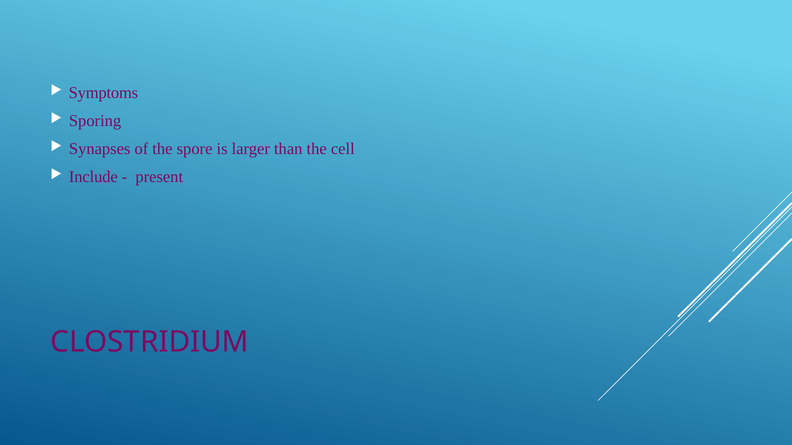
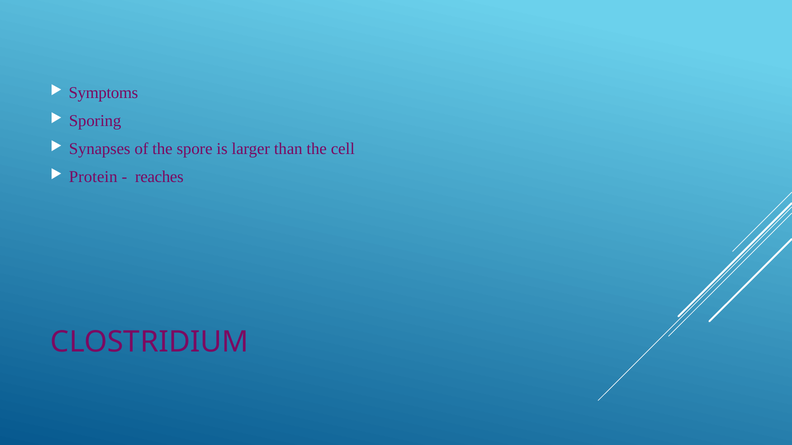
Include: Include -> Protein (93, 177)
present: present -> reaches (159, 177)
